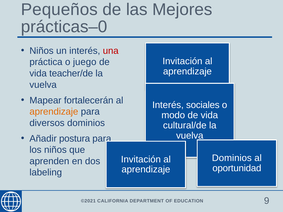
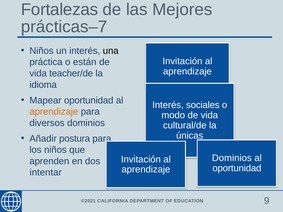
Pequeños: Pequeños -> Fortalezas (60, 10)
prácticas–0: prácticas–0 -> prácticas–7 (64, 27)
una colour: red -> black (111, 51)
juego: juego -> están (85, 62)
vuelva: vuelva -> idioma (43, 85)
Mapear fortalecerán: fortalecerán -> oportunidad (89, 100)
vuelva: vuelva -> únicas (190, 136)
labeling: labeling -> intentar (46, 173)
